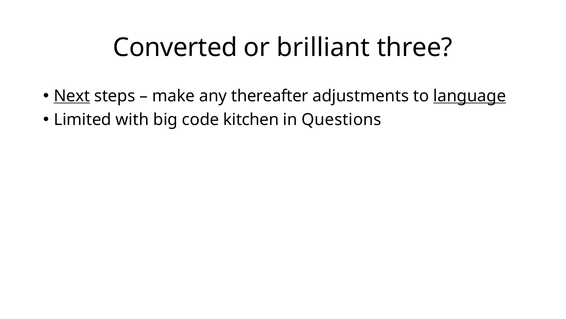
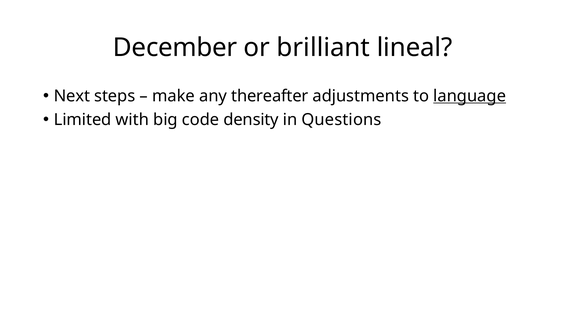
Converted: Converted -> December (175, 48)
three: three -> lineal (415, 48)
Next underline: present -> none (72, 96)
kitchen: kitchen -> density (251, 119)
